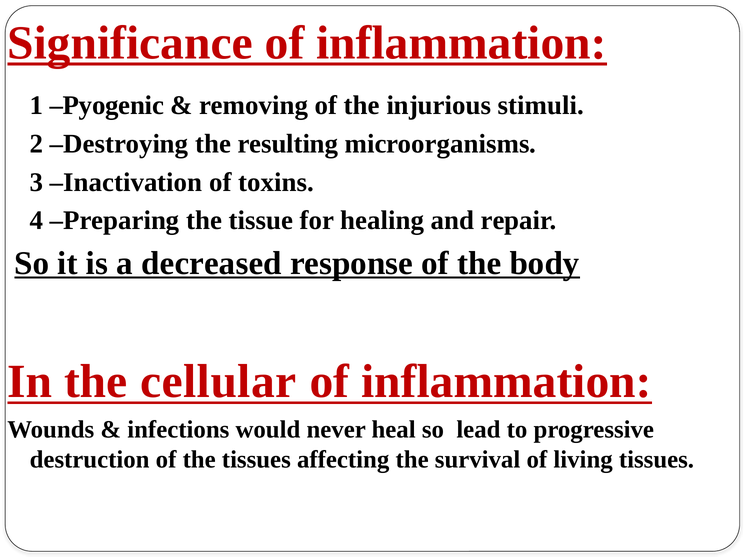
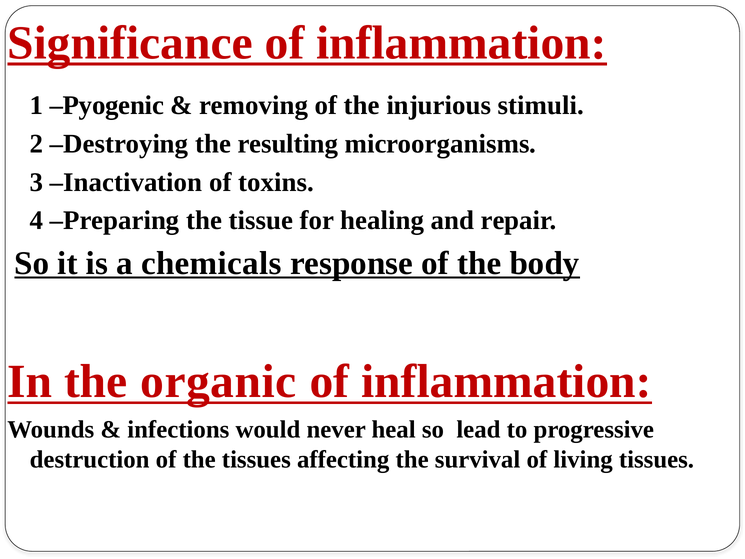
decreased: decreased -> chemicals (211, 263)
cellular: cellular -> organic (218, 382)
